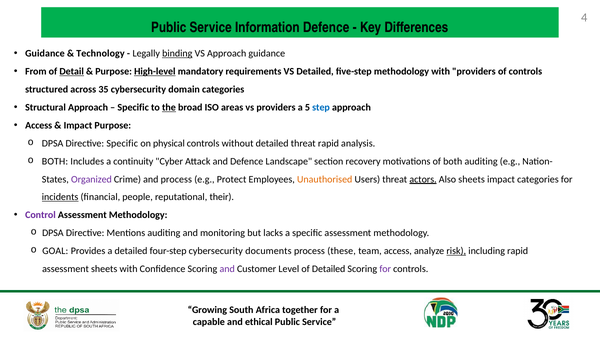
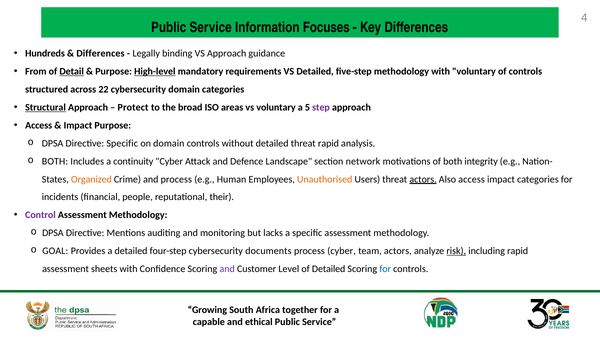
Information Defence: Defence -> Focuses (326, 28)
Guidance: Guidance -> Hundreds (45, 54)
Technology: Technology -> Differences (100, 54)
binding underline: present -> none (177, 54)
with providers: providers -> voluntary (474, 72)
35: 35 -> 22 (103, 90)
Structural underline: none -> present (46, 108)
Specific: Specific -> Protect (133, 108)
the underline: present -> none (169, 108)
vs providers: providers -> voluntary (276, 108)
step colour: blue -> purple (321, 108)
on physical: physical -> domain (169, 144)
recovery: recovery -> network (363, 162)
both auditing: auditing -> integrity (481, 162)
Organized colour: purple -> orange (91, 179)
Protect: Protect -> Human (232, 179)
Also sheets: sheets -> access (472, 179)
incidents underline: present -> none (60, 197)
process these: these -> cyber (342, 251)
team access: access -> actors (398, 251)
for colour: purple -> blue (385, 269)
